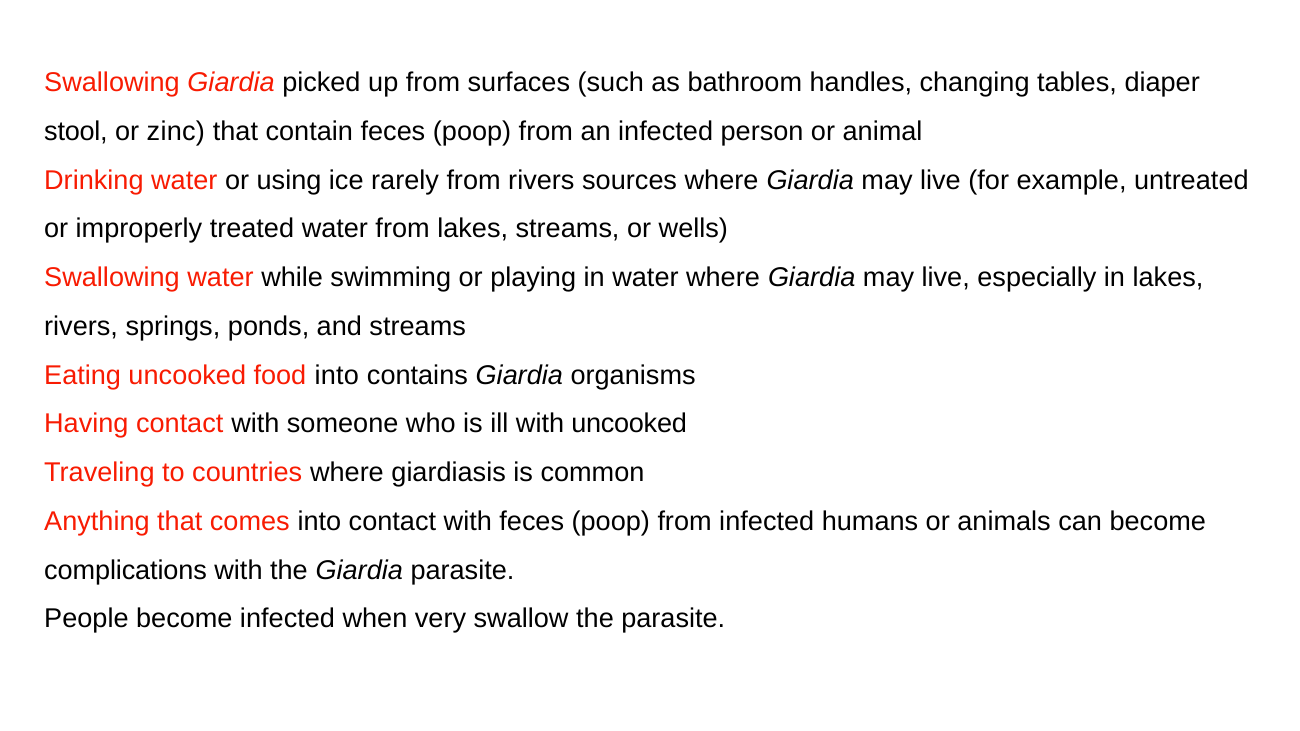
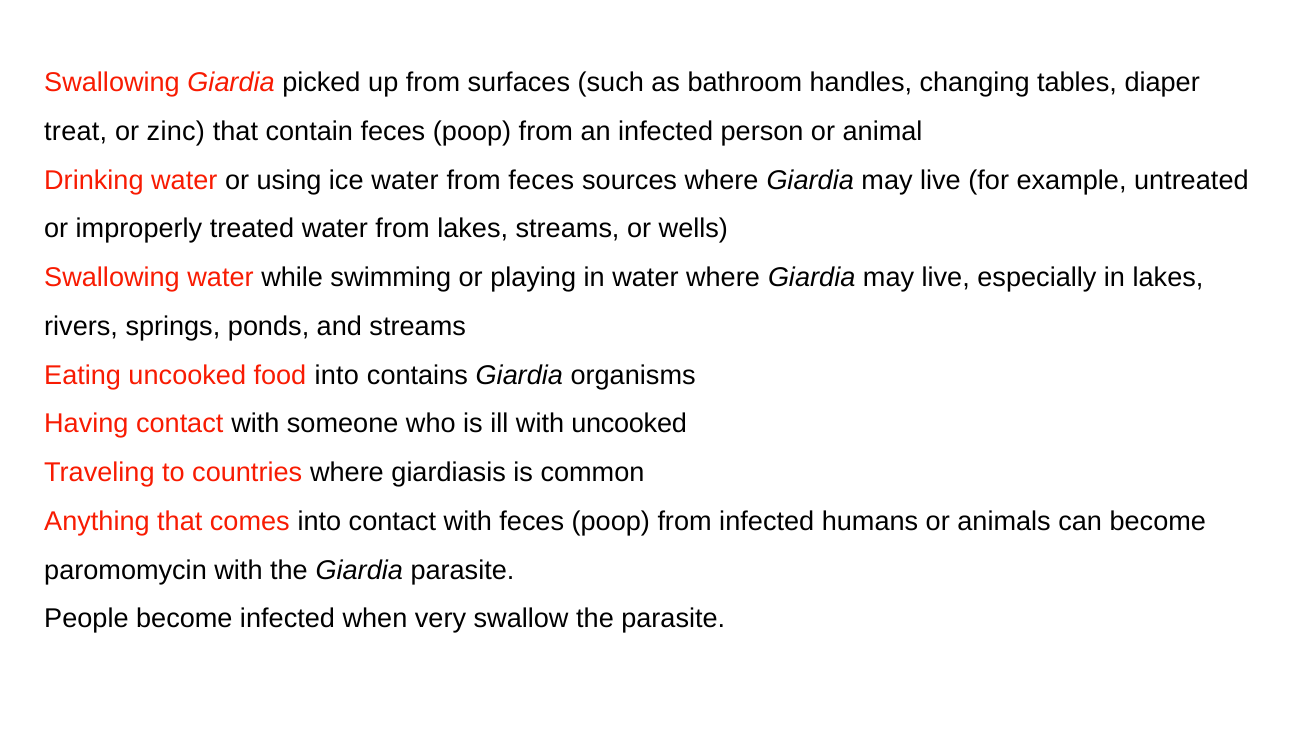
stool: stool -> treat (76, 132)
ice rarely: rarely -> water (405, 180)
from rivers: rivers -> feces (541, 180)
complications: complications -> paromomycin (126, 570)
